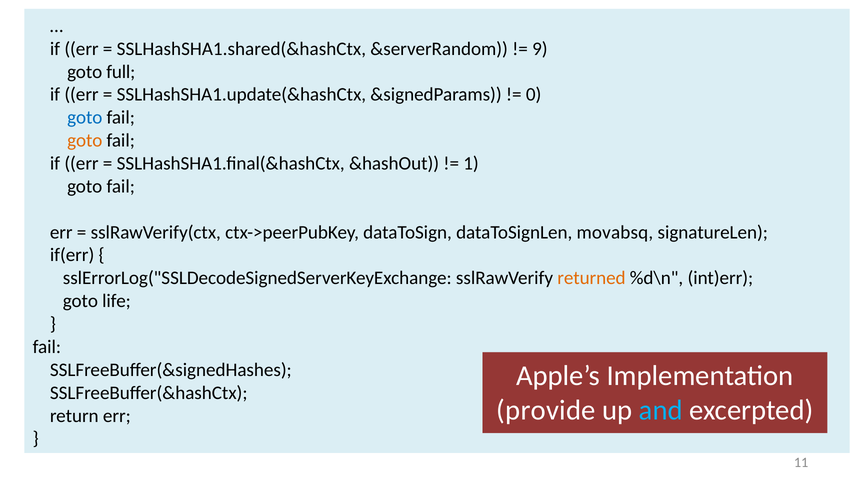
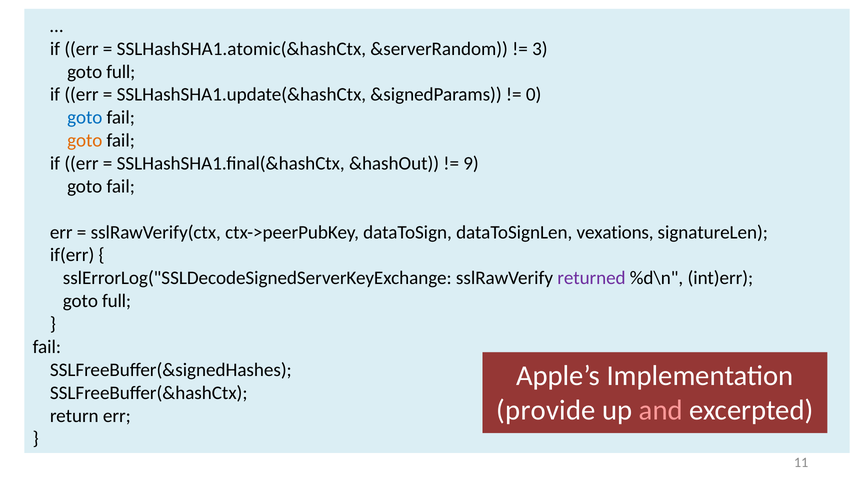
SSLHashSHA1.shared(&hashCtx: SSLHashSHA1.shared(&hashCtx -> SSLHashSHA1.atomic(&hashCtx (241, 49)
9: 9 -> 3 (540, 49)
1: 1 -> 9 (471, 163)
movabsq: movabsq -> vexations (615, 232)
returned colour: orange -> purple (591, 278)
life: life -> full (117, 301)
and colour: light blue -> pink (661, 410)
